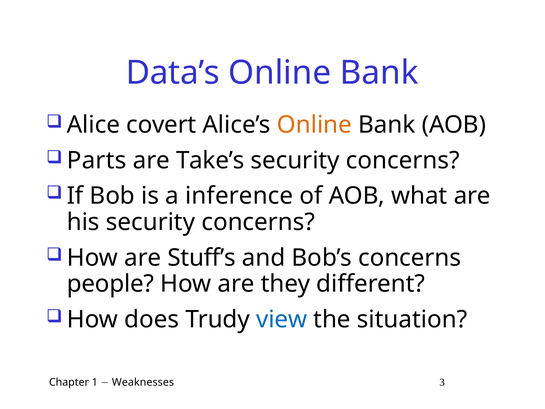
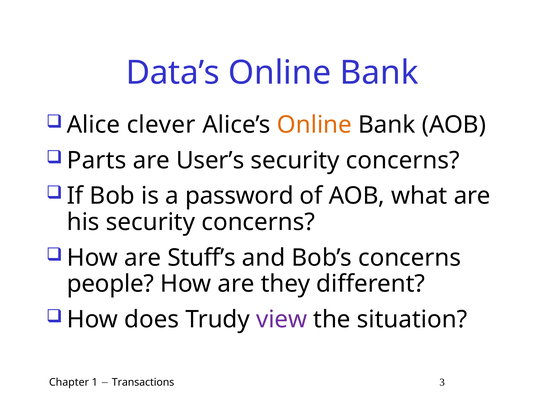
covert: covert -> clever (161, 125)
Take’s: Take’s -> User’s (210, 160)
inference: inference -> password (239, 196)
view colour: blue -> purple (282, 319)
Weaknesses: Weaknesses -> Transactions (143, 382)
